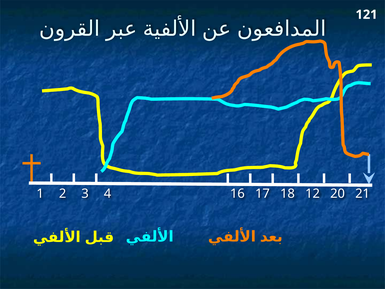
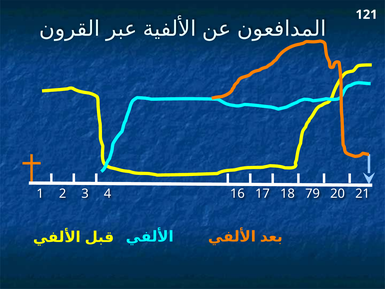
12: 12 -> 79 (313, 193)
